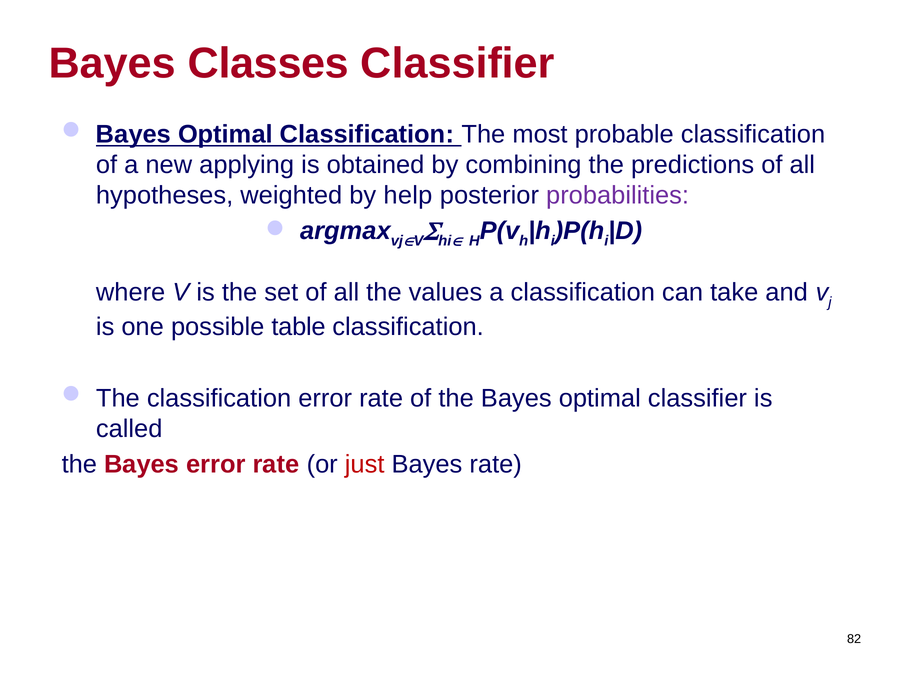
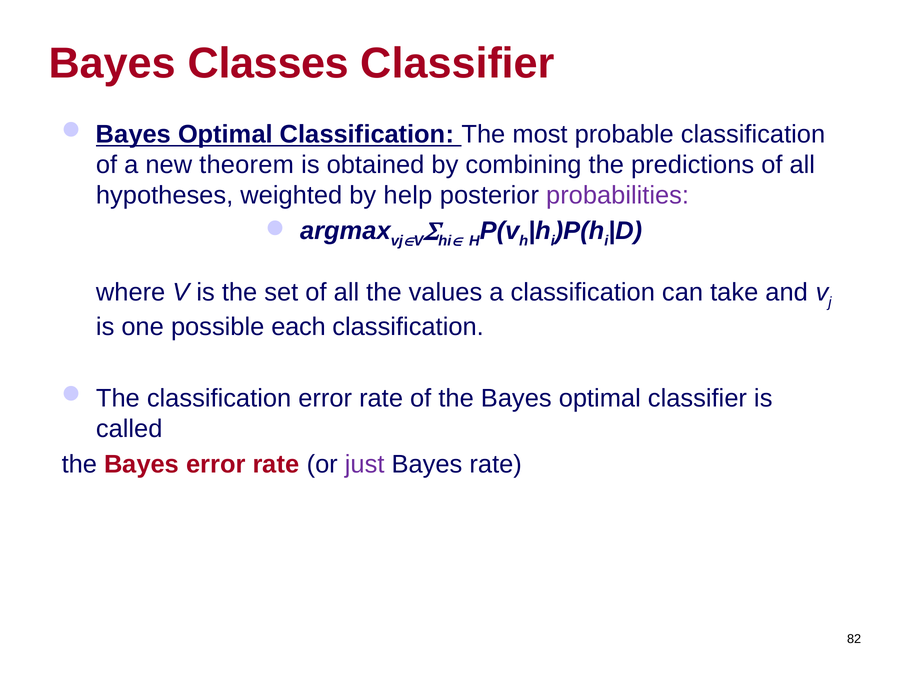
applying: applying -> theorem (247, 165)
table: table -> each (299, 327)
just colour: red -> purple (365, 464)
